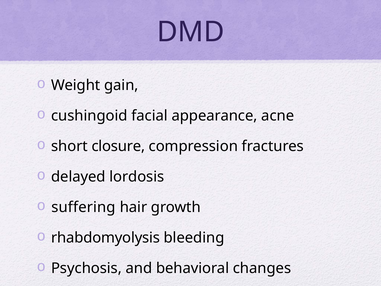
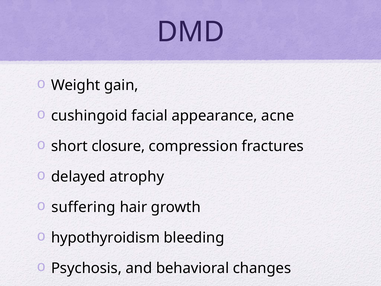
lordosis: lordosis -> atrophy (137, 177)
rhabdomyolysis: rhabdomyolysis -> hypothyroidism (105, 237)
